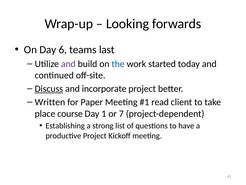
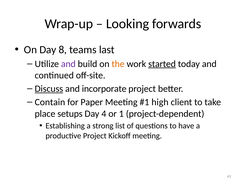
6: 6 -> 8 (63, 50)
the colour: blue -> orange (118, 64)
started underline: none -> present (162, 64)
Written: Written -> Contain (50, 102)
read: read -> high (160, 102)
course: course -> setups (70, 113)
1: 1 -> 4 (104, 113)
7: 7 -> 1 (121, 113)
